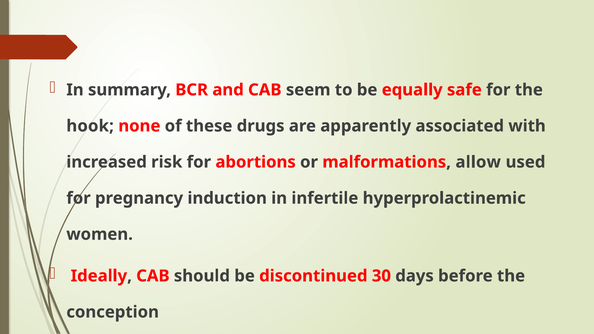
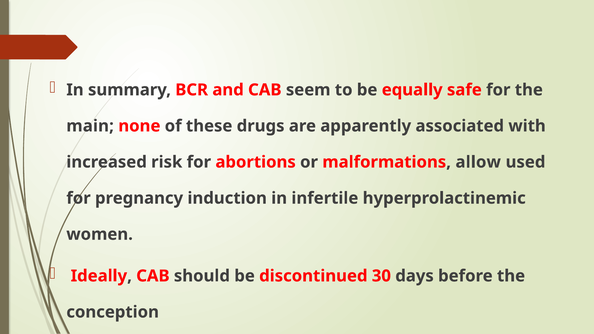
hook: hook -> main (90, 126)
